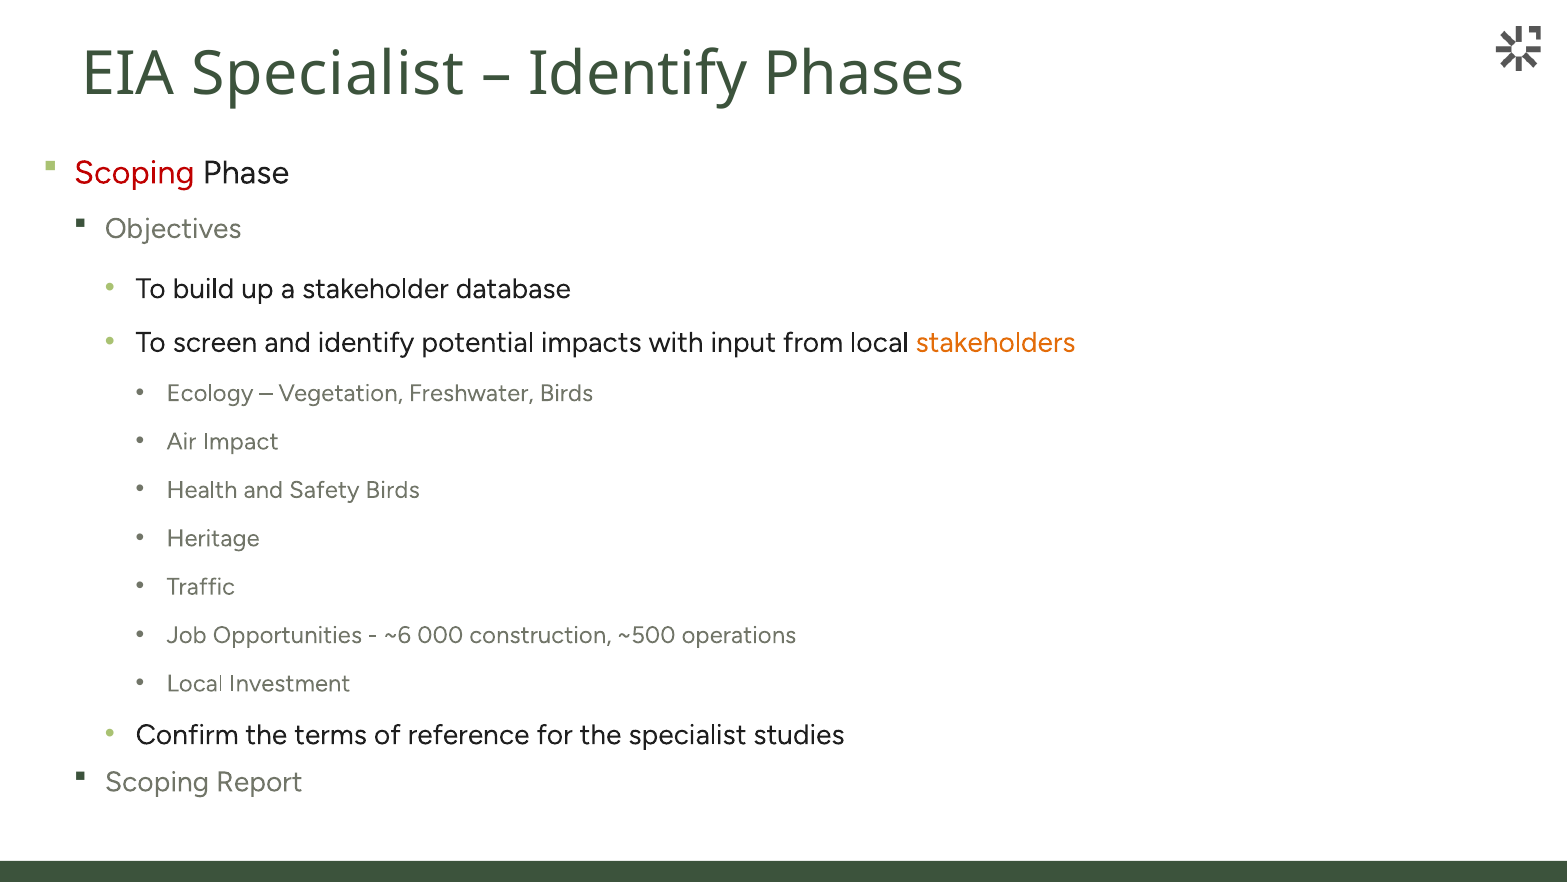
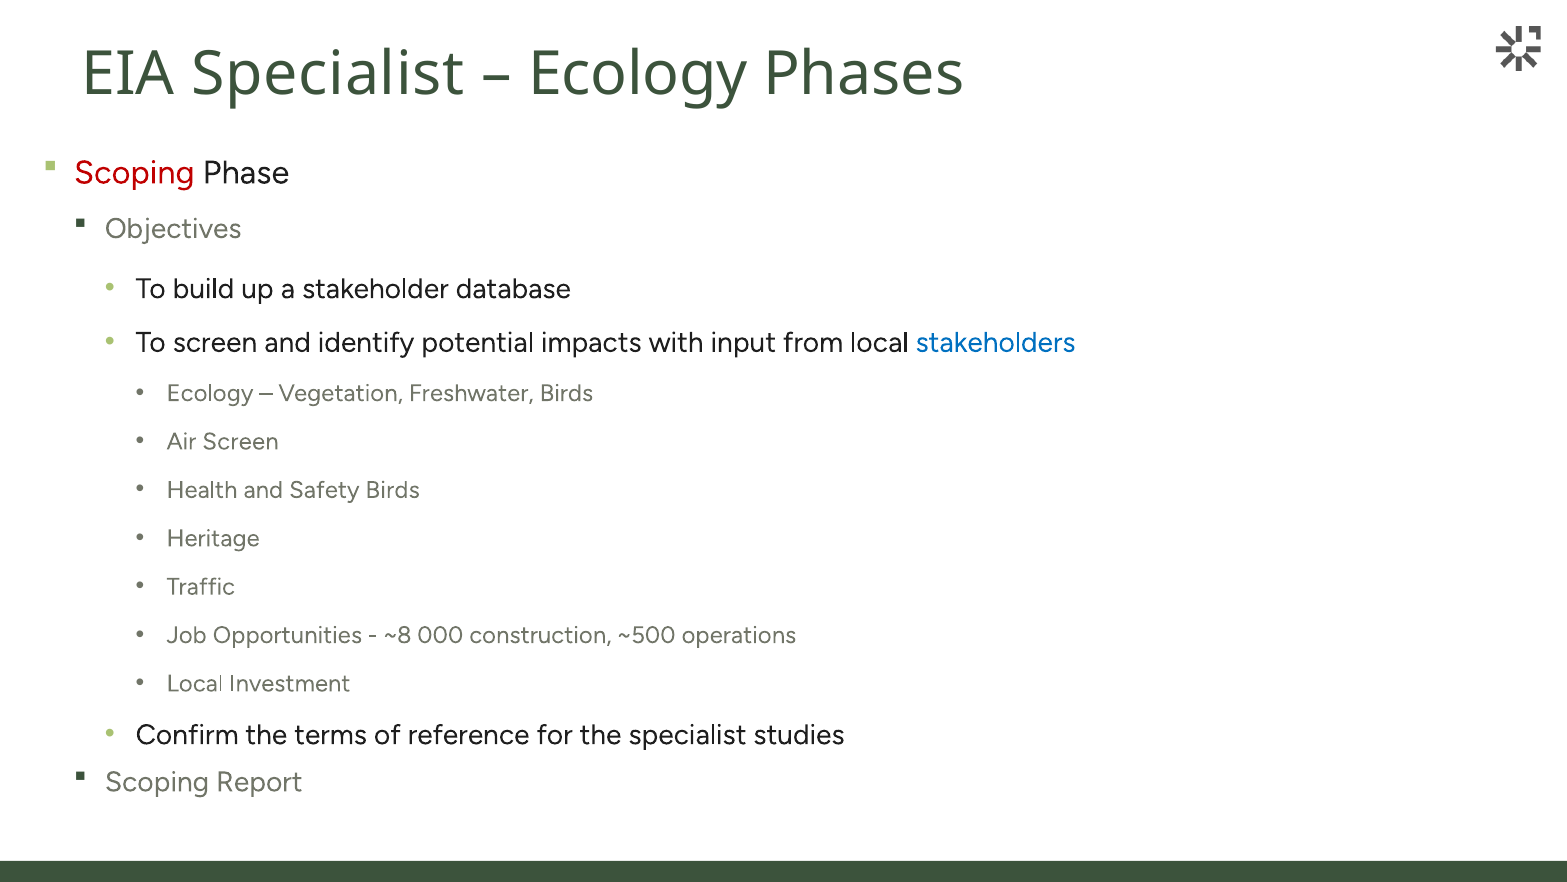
Identify: Identify -> Ecology (638, 74)
stakeholders colour: orange -> blue (996, 342)
Air Impact: Impact -> Screen (240, 441)
~6: ~6 -> ~8 (398, 635)
